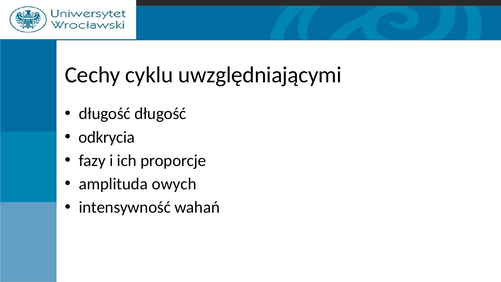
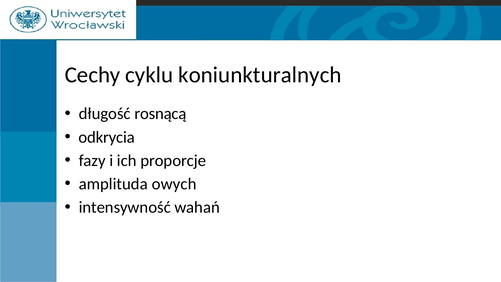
uwzględniającymi: uwzględniającymi -> koniunkturalnych (260, 75)
długość długość: długość -> rosnącą (160, 114)
